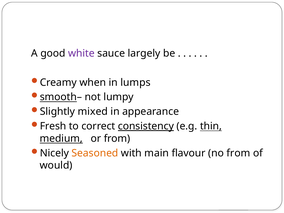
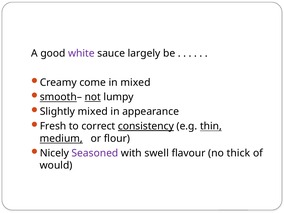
when: when -> come (93, 82)
in lumps: lumps -> mixed (135, 82)
not underline: none -> present (93, 97)
or from: from -> flour (117, 138)
Seasoned colour: orange -> purple (95, 153)
main: main -> swell (157, 153)
no from: from -> thick (238, 153)
